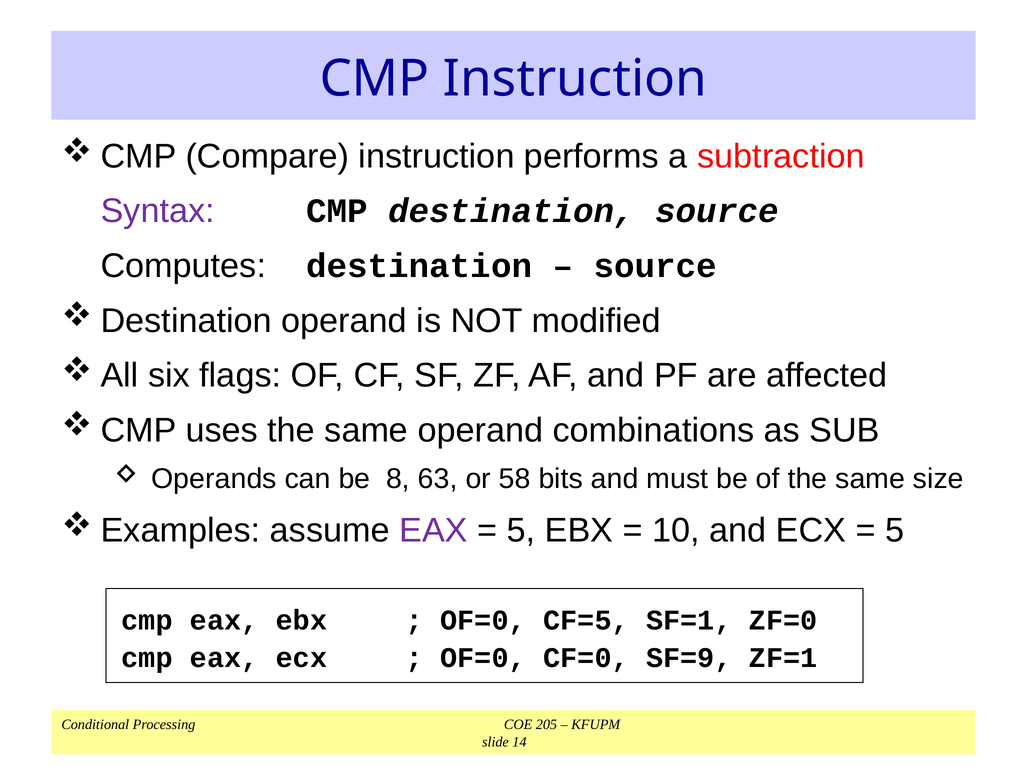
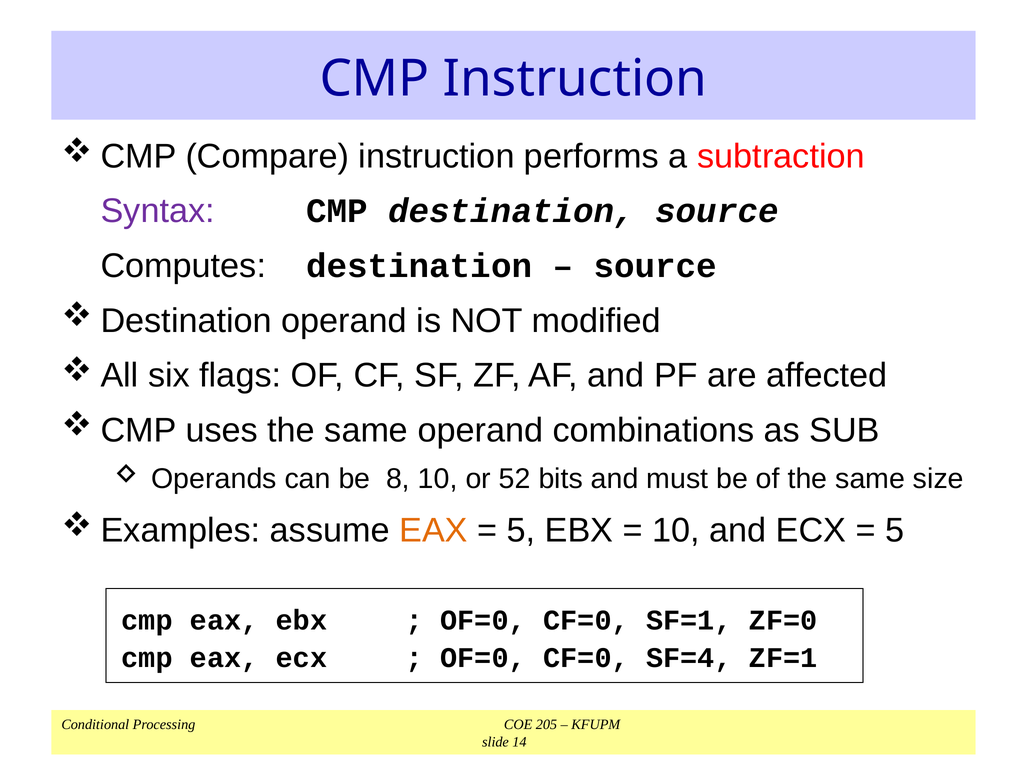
8 63: 63 -> 10 (438, 479)
58: 58 -> 52 (515, 479)
EAX colour: purple -> orange (434, 531)
CF=5: CF=5 -> CF=0 (586, 620)
SF=9: SF=9 -> SF=4 (689, 658)
